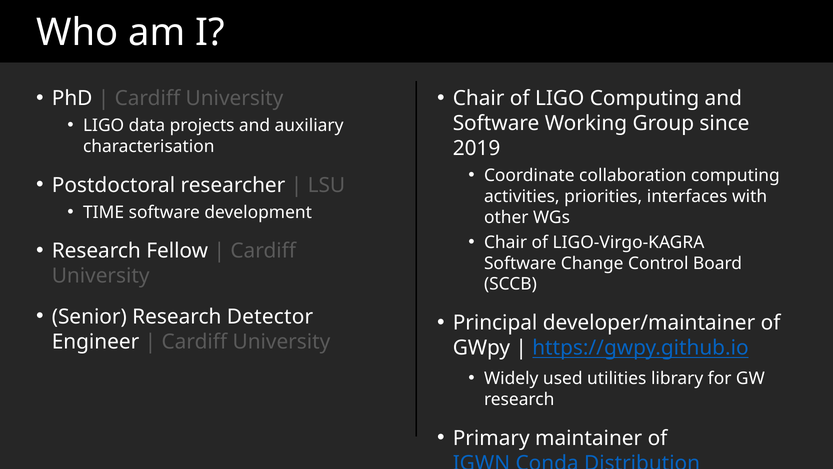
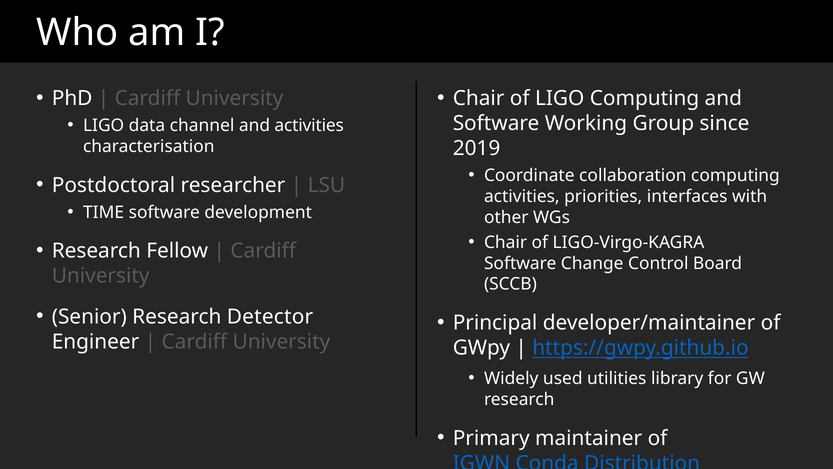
projects: projects -> channel (202, 125)
and auxiliary: auxiliary -> activities (309, 125)
